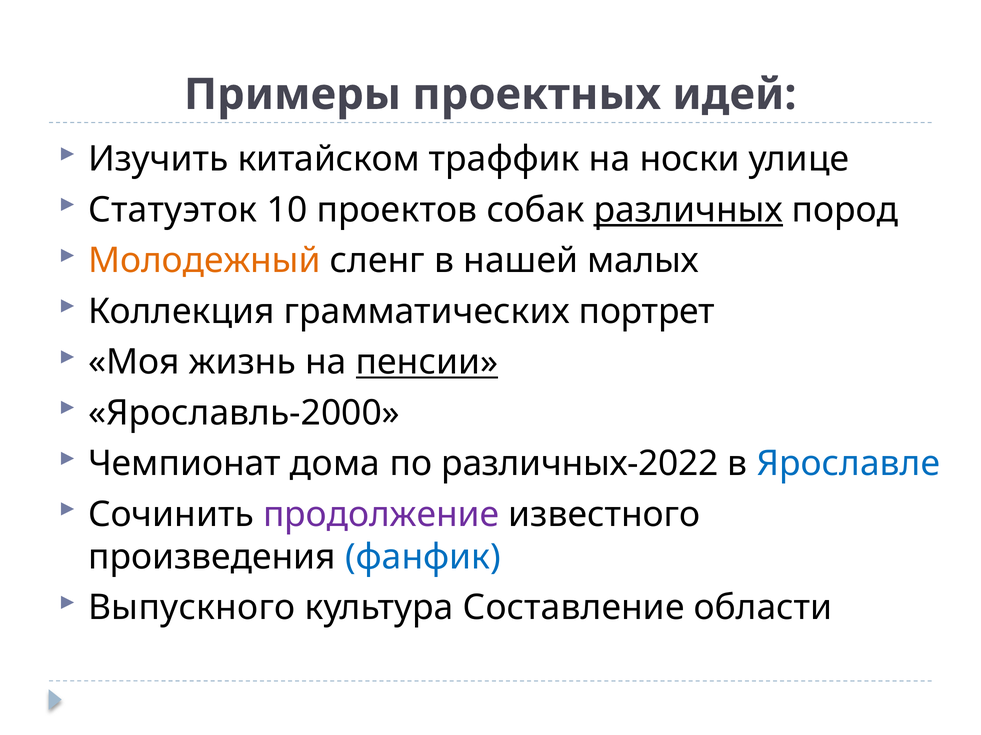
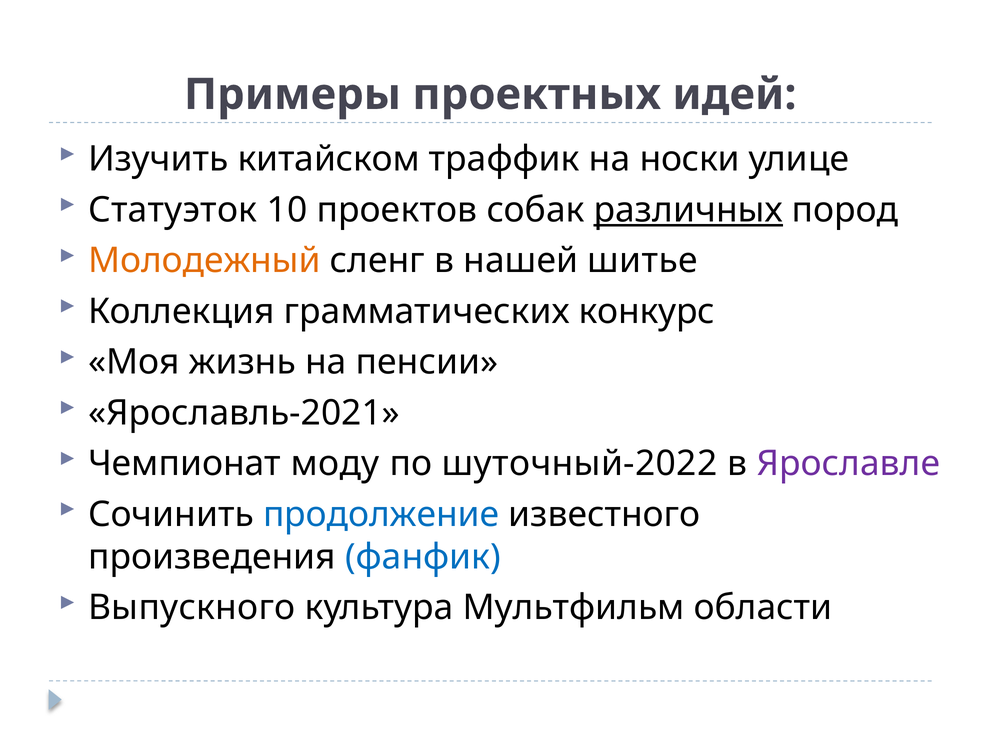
малых: малых -> шитье (643, 261)
портрет: портрет -> конкурс (647, 312)
пенсии underline: present -> none (427, 363)
Ярославль-2000: Ярославль-2000 -> Ярославль-2021 (244, 413)
дома: дома -> моду (335, 464)
различных-2022: различных-2022 -> шуточный-2022 (580, 464)
Ярославле colour: blue -> purple (848, 464)
продолжение colour: purple -> blue (381, 515)
Составление: Составление -> Мультфильм (574, 608)
